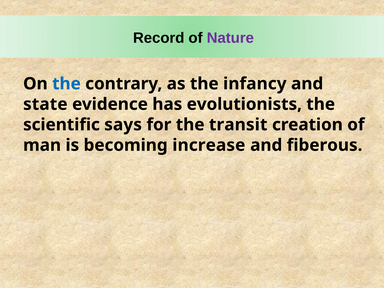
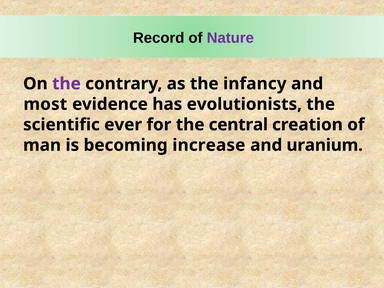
the colour: blue -> purple (66, 84)
state: state -> most (45, 104)
says: says -> ever (123, 125)
transit: transit -> central (238, 125)
fiberous: fiberous -> uranium (325, 145)
